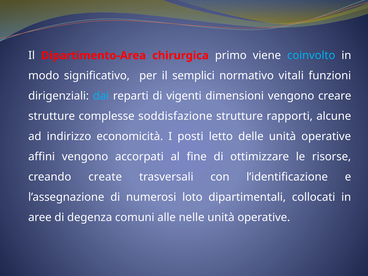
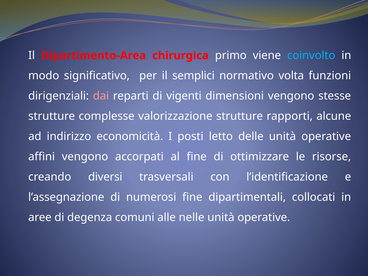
vitali: vitali -> volta (291, 76)
dai colour: light blue -> pink (101, 96)
creare: creare -> stesse (335, 96)
soddisfazione: soddisfazione -> valorizzazione (175, 116)
create: create -> diversi (105, 177)
numerosi loto: loto -> fine (192, 197)
